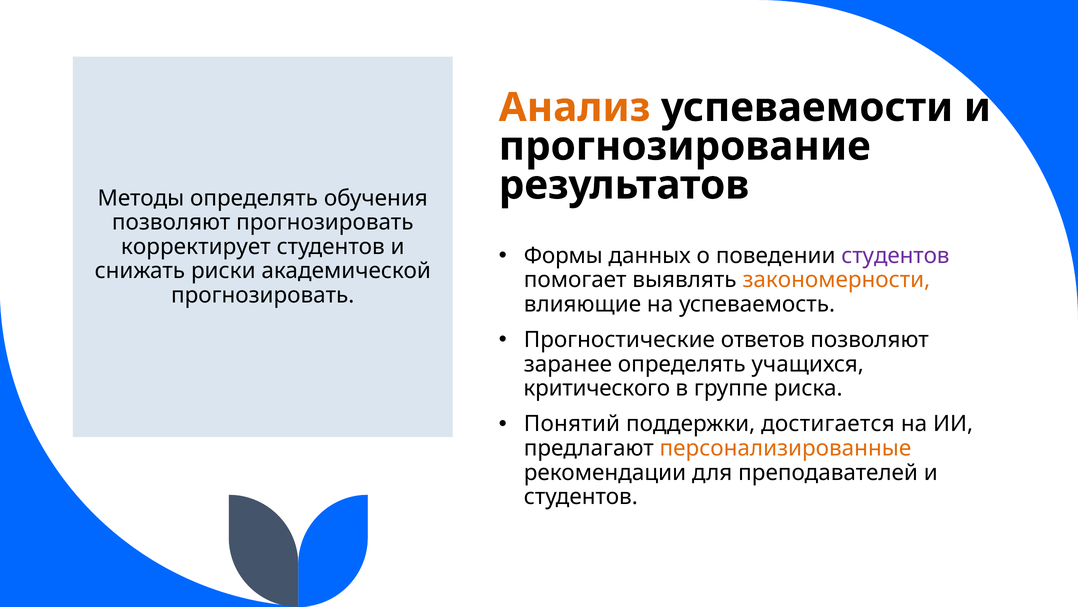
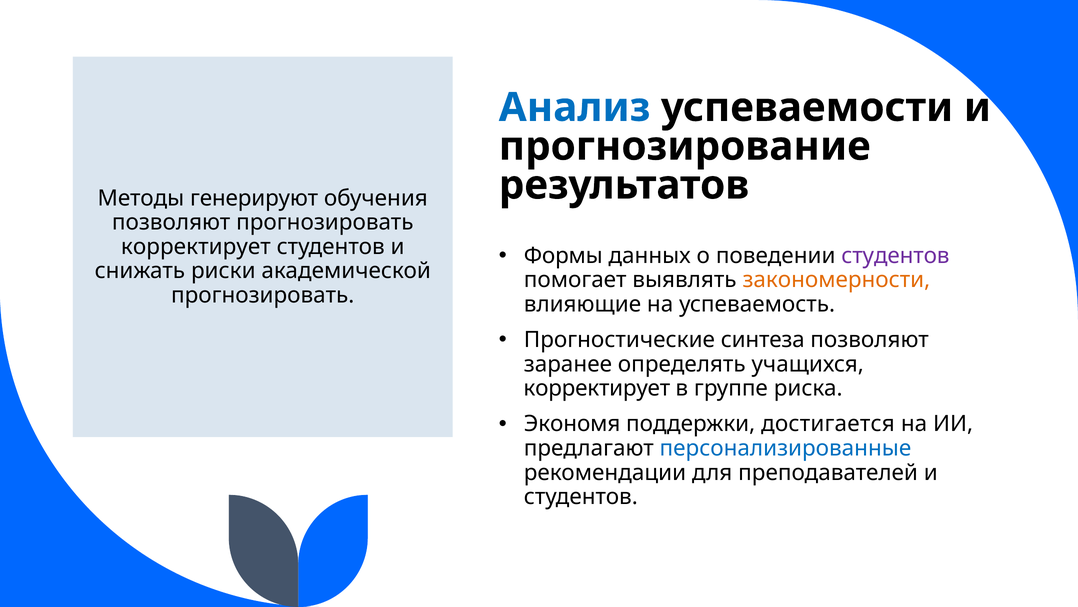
Анализ colour: orange -> blue (575, 107)
Методы определять: определять -> генерируют (254, 198)
ответов: ответов -> синтеза (763, 340)
критического: критического -> корректирует (597, 388)
Понятий: Понятий -> Экономя (572, 424)
персонализированные colour: orange -> blue (785, 448)
